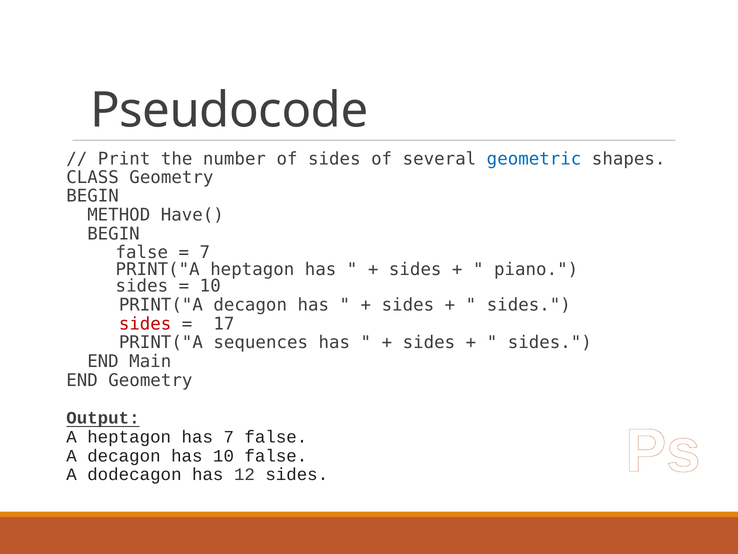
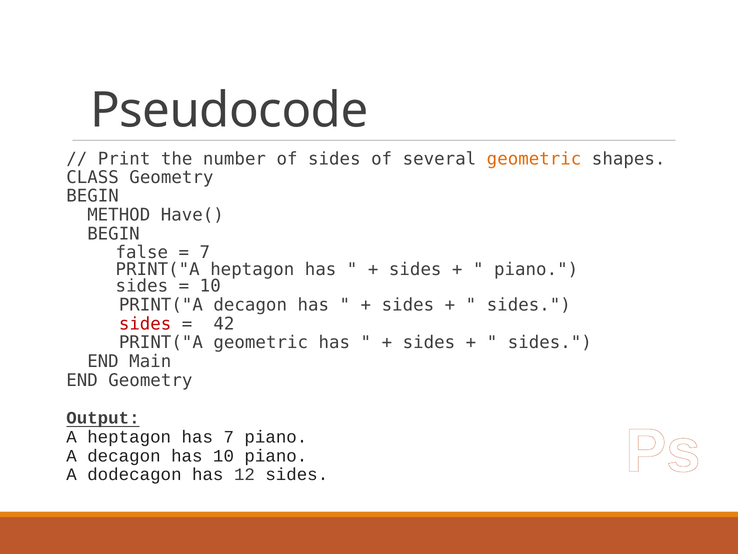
geometric colour: blue -> orange (534, 159)
17: 17 -> 42 (224, 324)
PRINT("A sequences: sequences -> geometric (261, 342)
7 false: false -> piano (276, 437)
10 false: false -> piano (276, 455)
